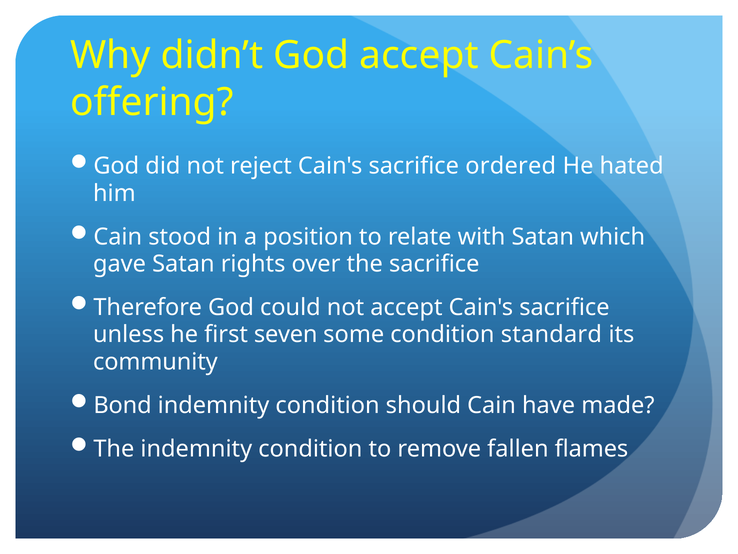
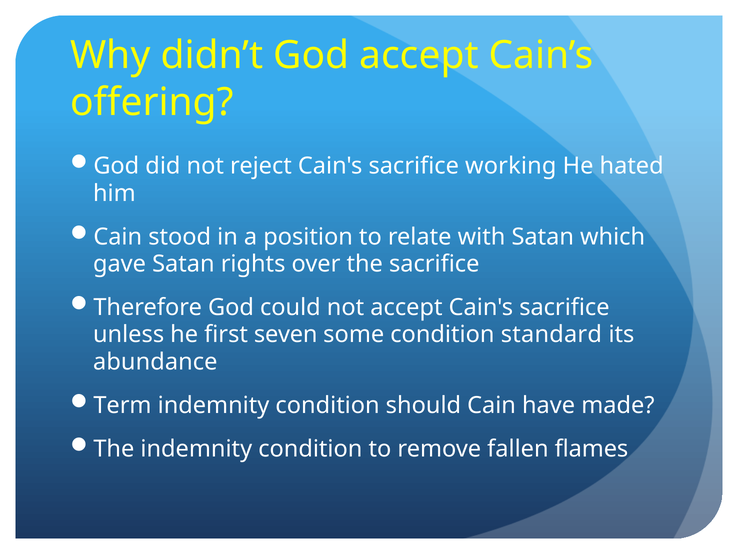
ordered: ordered -> working (511, 166)
community: community -> abundance (155, 362)
Bond: Bond -> Term (122, 405)
